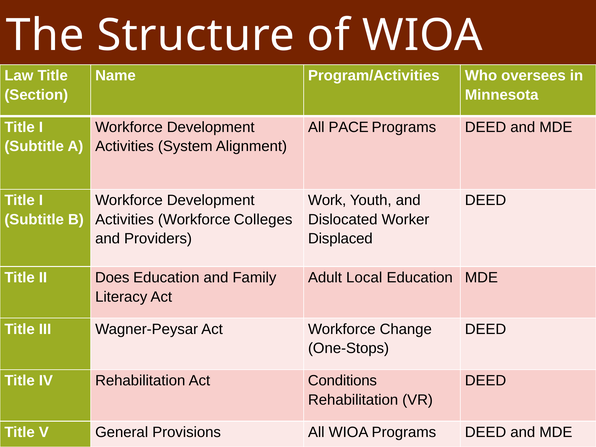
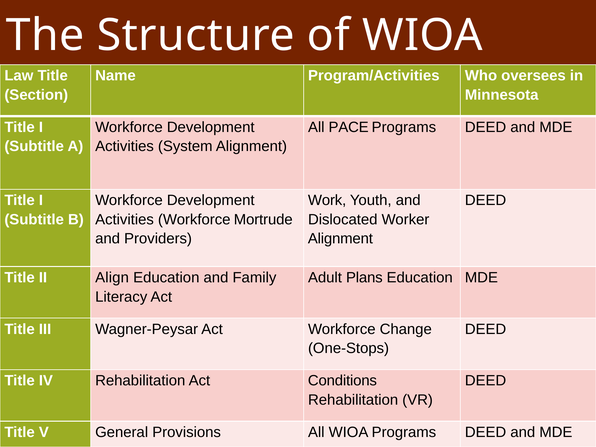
Colleges: Colleges -> Mortrude (263, 219)
Displaced: Displaced -> Alignment (340, 239)
Does: Does -> Align (112, 278)
Local: Local -> Plans (364, 278)
